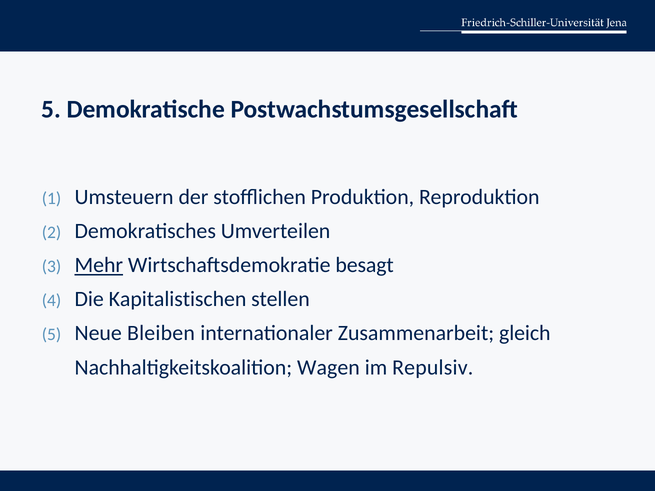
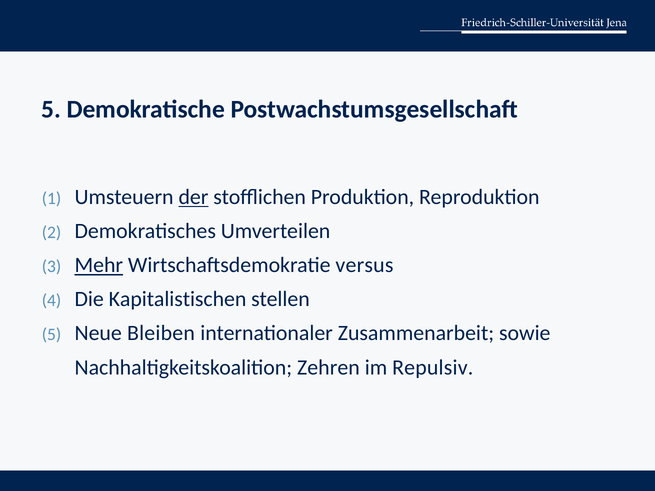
der underline: none -> present (193, 197)
besagt: besagt -> versus (364, 265)
gleich: gleich -> sowie (525, 333)
Wagen: Wagen -> Zehren (328, 367)
